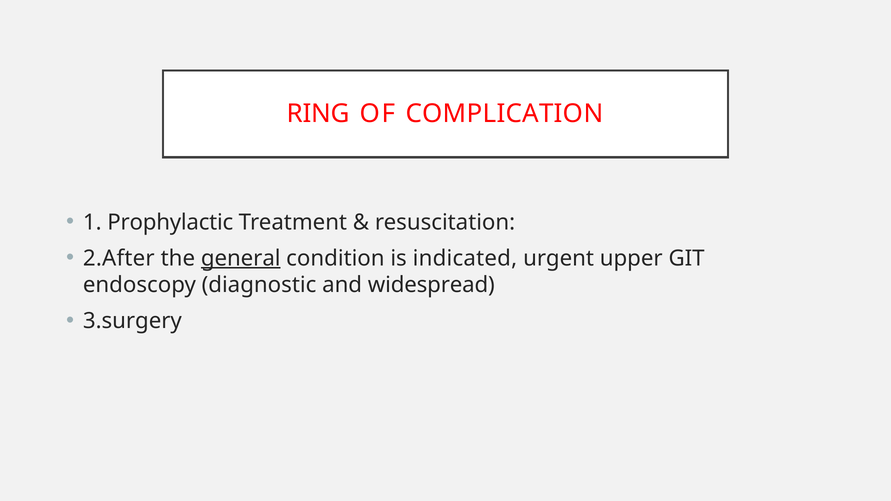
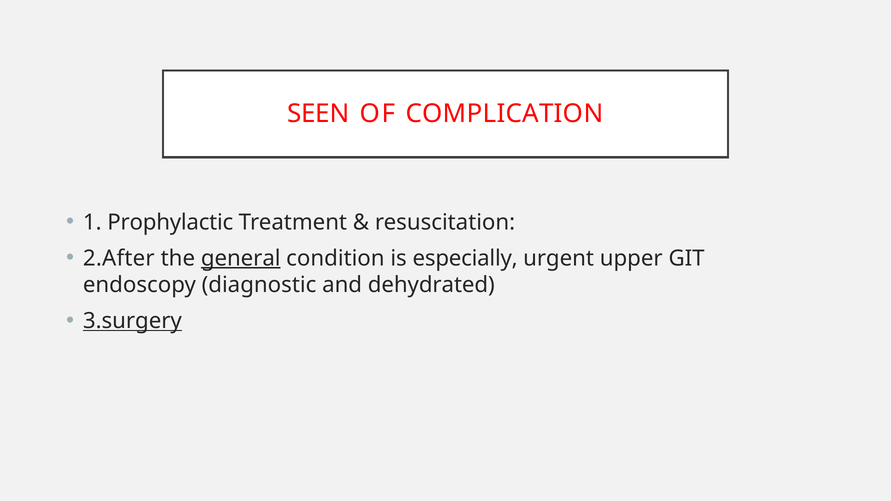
RING: RING -> SEEN (318, 114)
indicated: indicated -> especially (465, 258)
widespread: widespread -> dehydrated (431, 285)
3.surgery underline: none -> present (132, 321)
